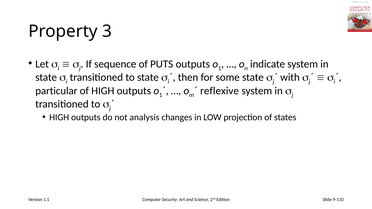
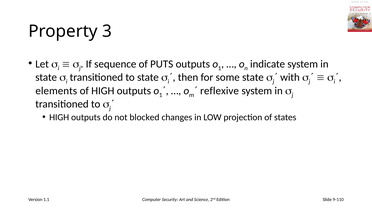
particular: particular -> elements (56, 91)
analysis: analysis -> blocked (144, 117)
